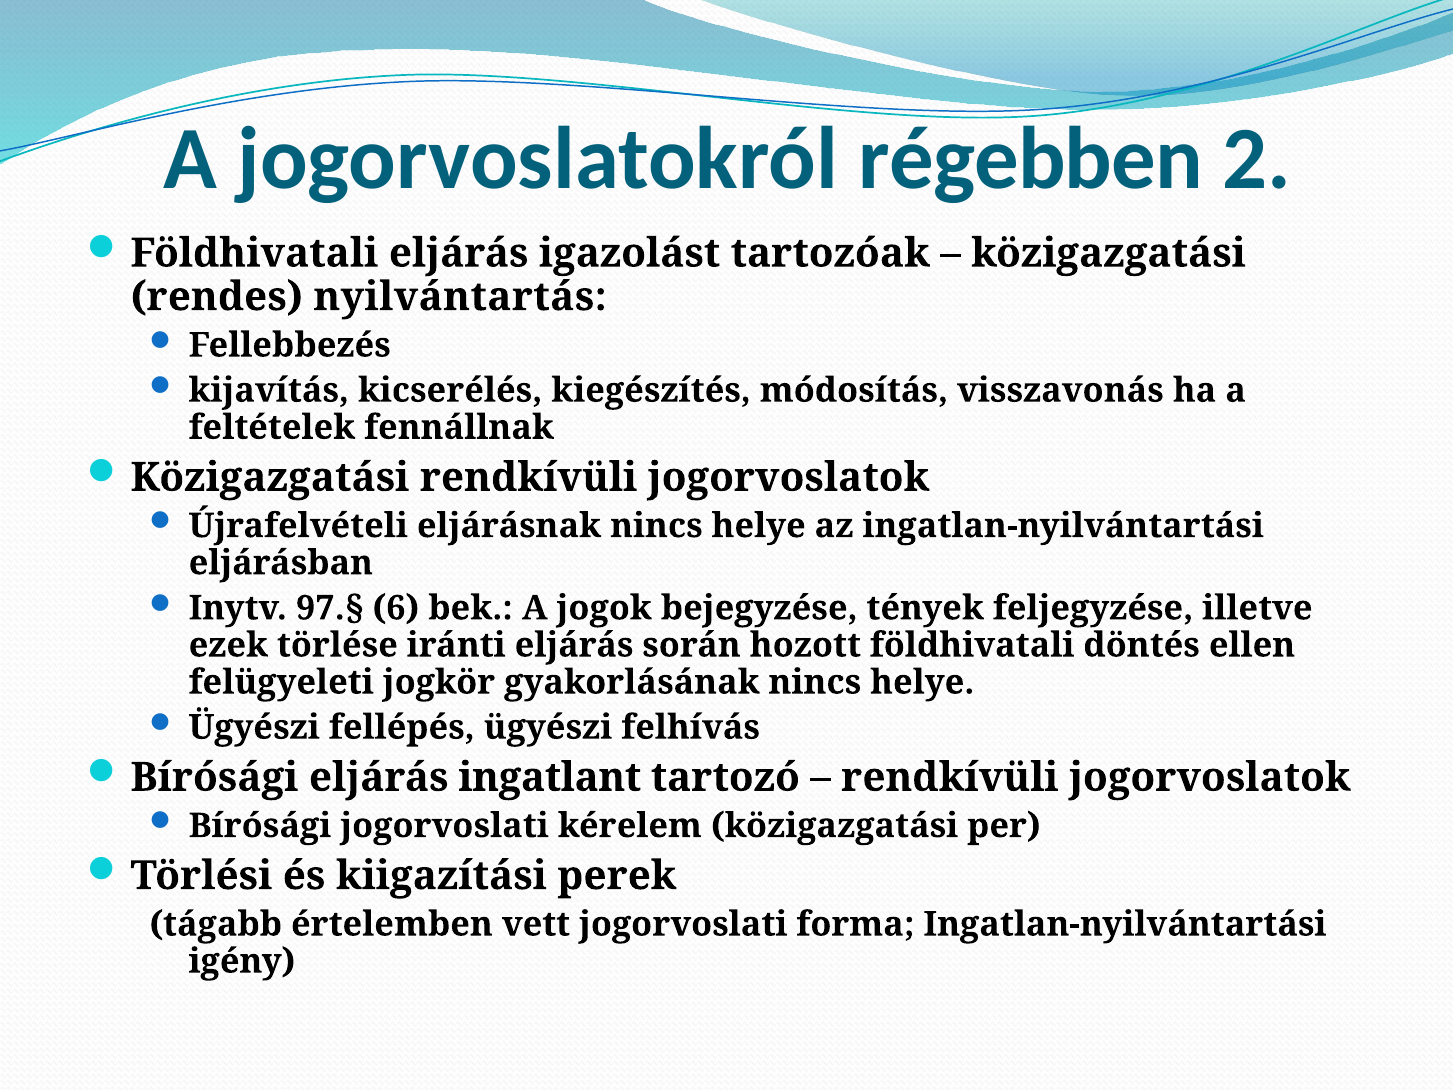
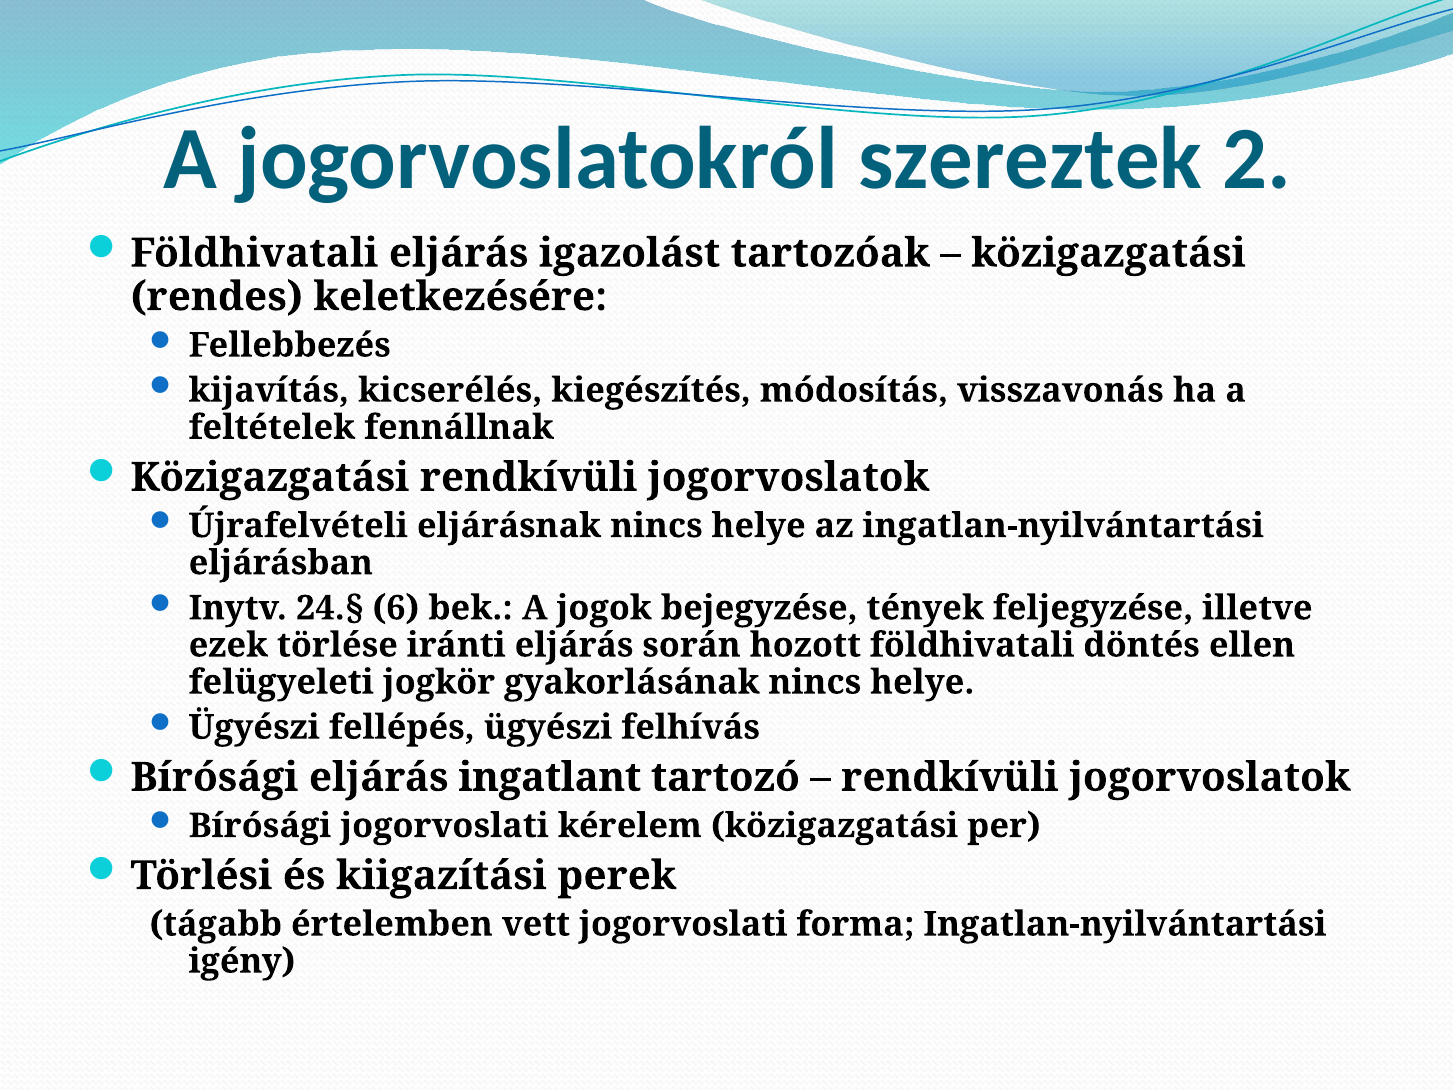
régebben: régebben -> szereztek (1030, 159)
nyilvántartás: nyilvántartás -> keletkezésére (460, 297)
97.§: 97.§ -> 24.§ (330, 608)
